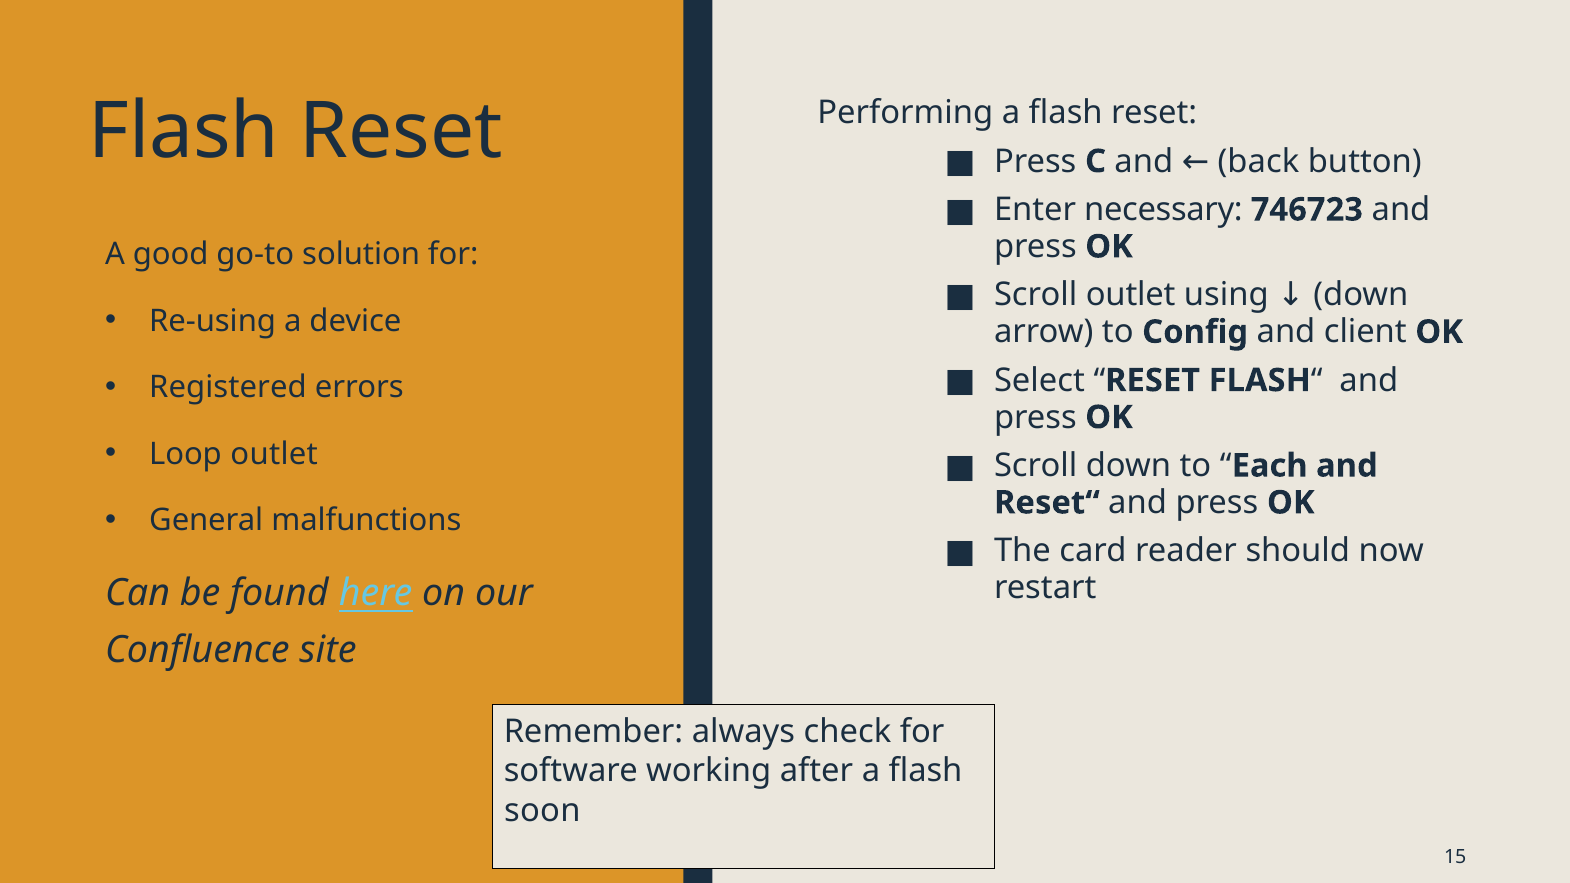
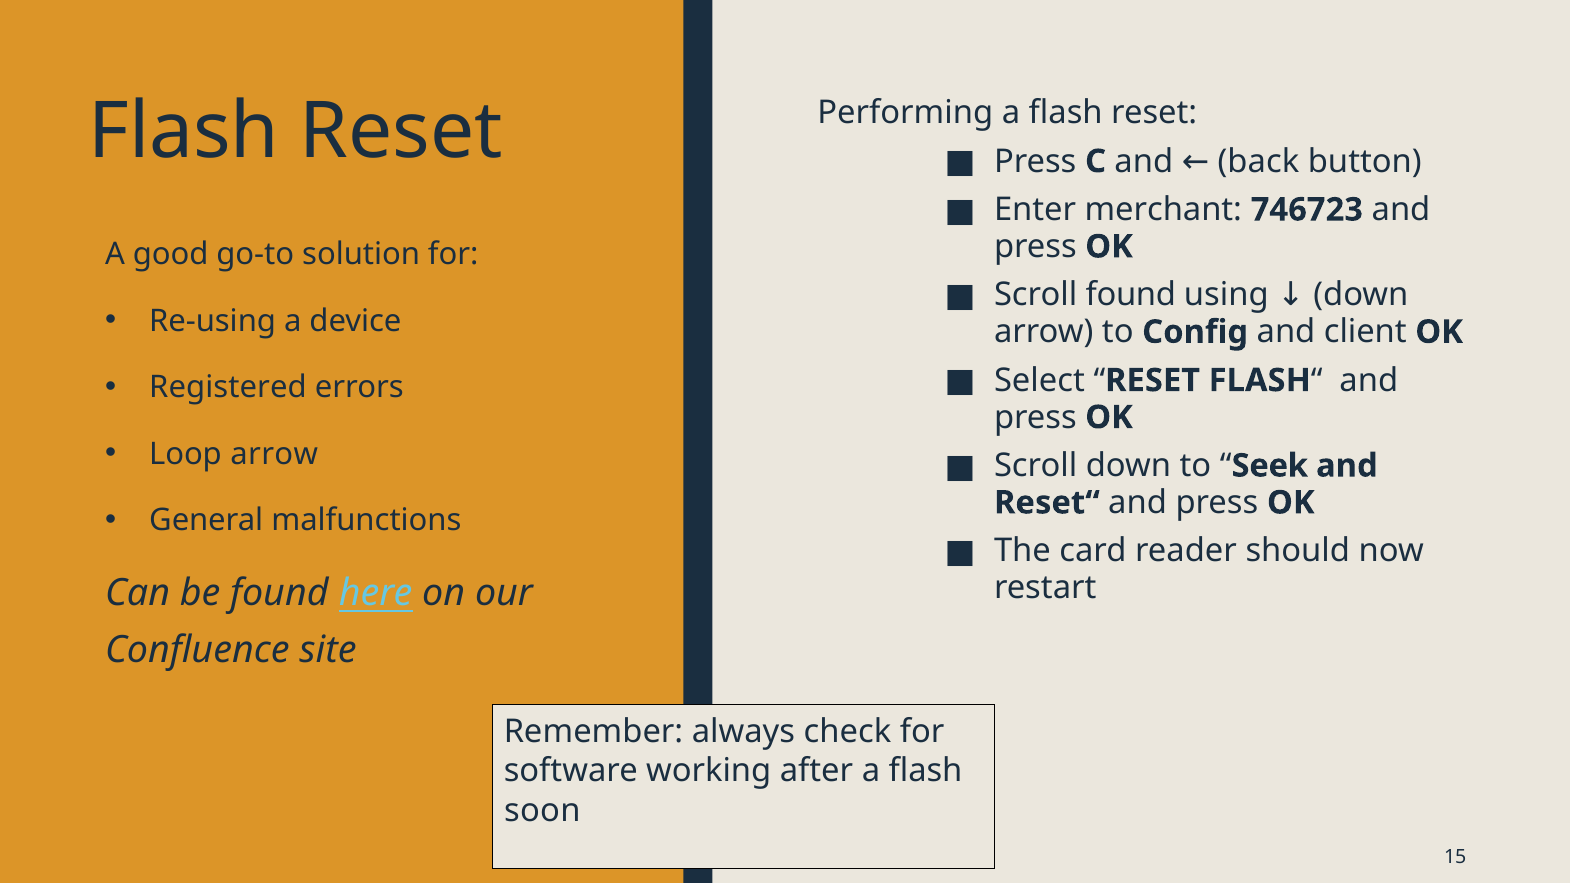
necessary: necessary -> merchant (1163, 210)
Scroll outlet: outlet -> found (1131, 295)
Loop outlet: outlet -> arrow (274, 454)
Each: Each -> Seek (1270, 466)
